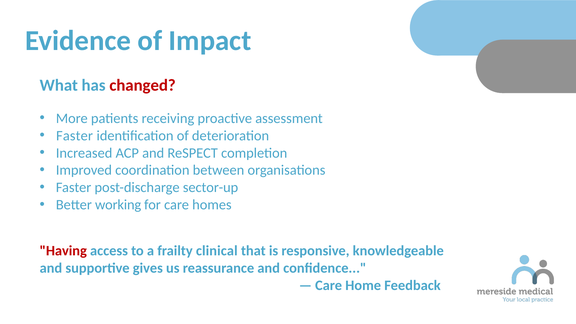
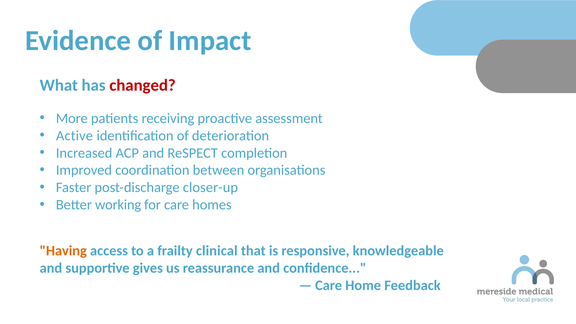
Faster: Faster -> Active (75, 136)
sector-up: sector-up -> closer-up (210, 187)
Having colour: red -> orange (63, 251)
